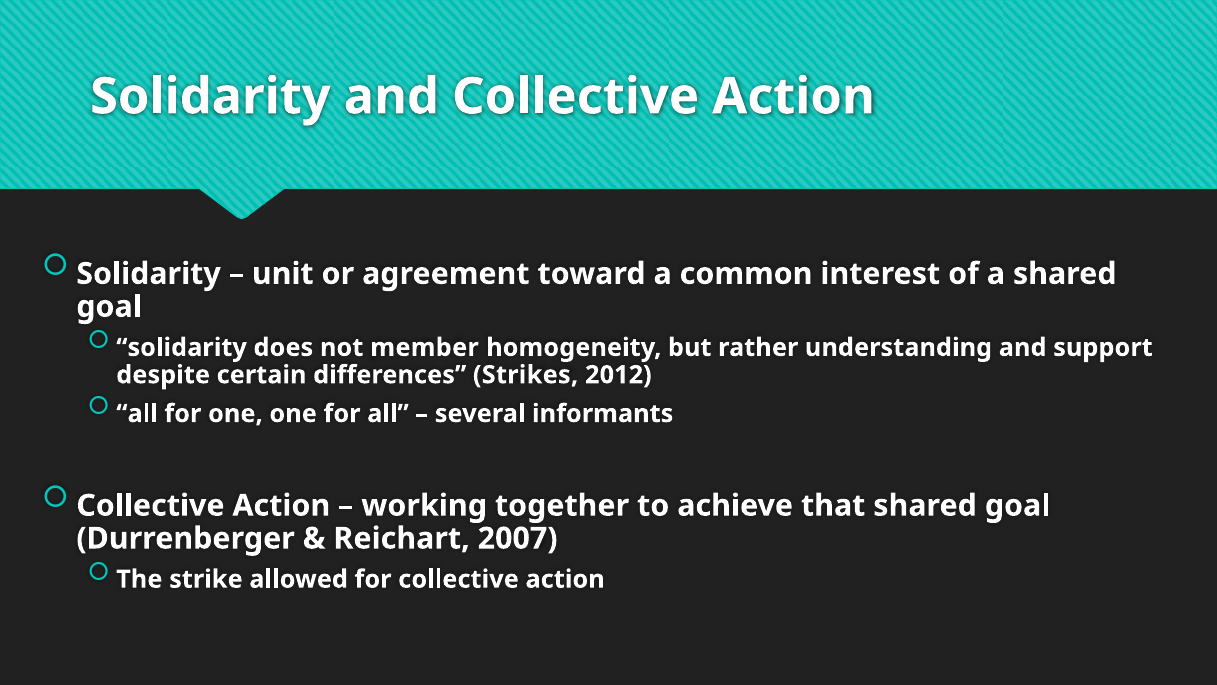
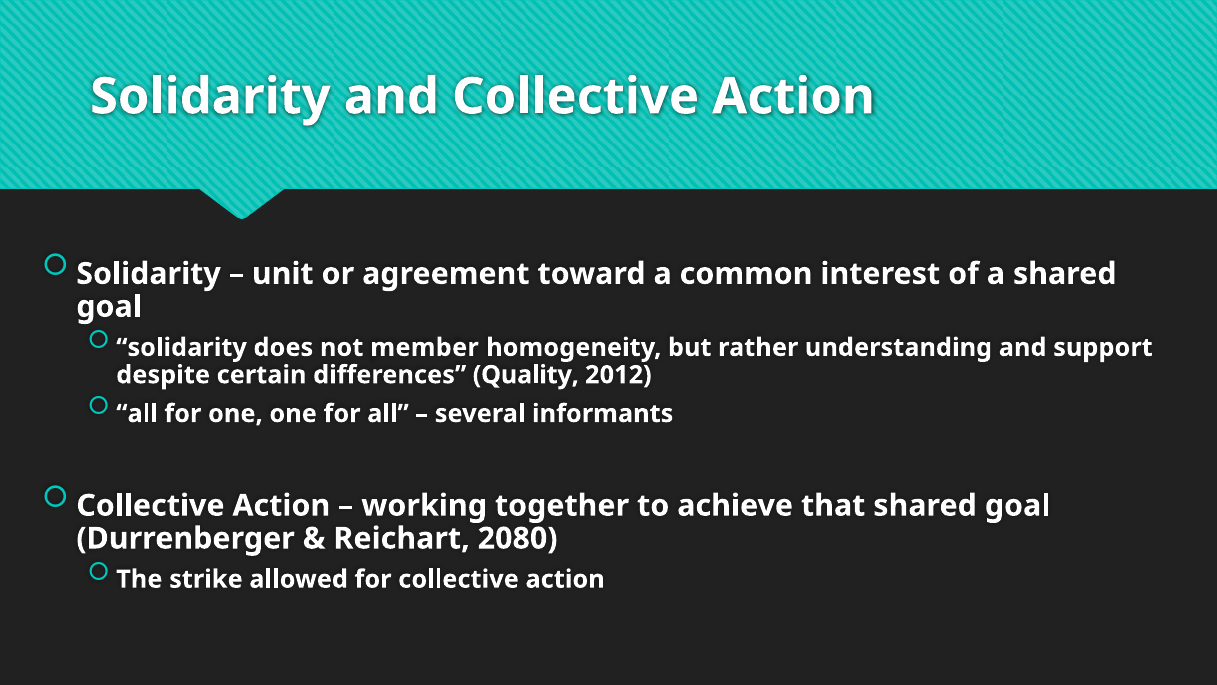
Strikes: Strikes -> Quality (526, 375)
2007: 2007 -> 2080 (518, 538)
